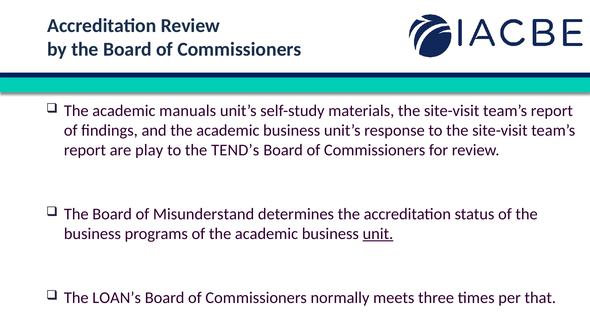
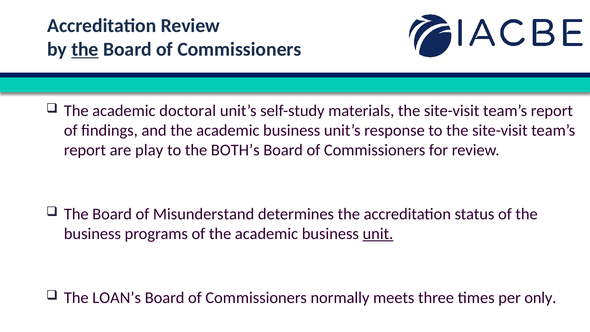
the underline: none -> present (85, 49)
manuals: manuals -> doctoral (188, 111)
TEND’s: TEND’s -> BOTH’s (235, 150)
that: that -> only (540, 298)
